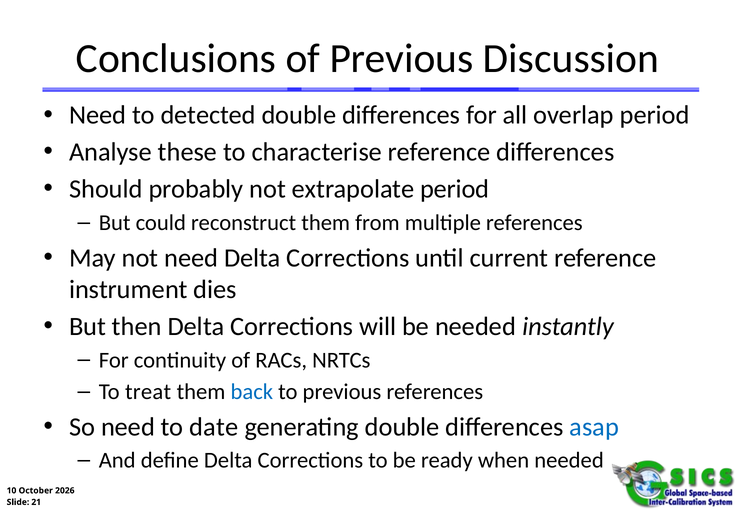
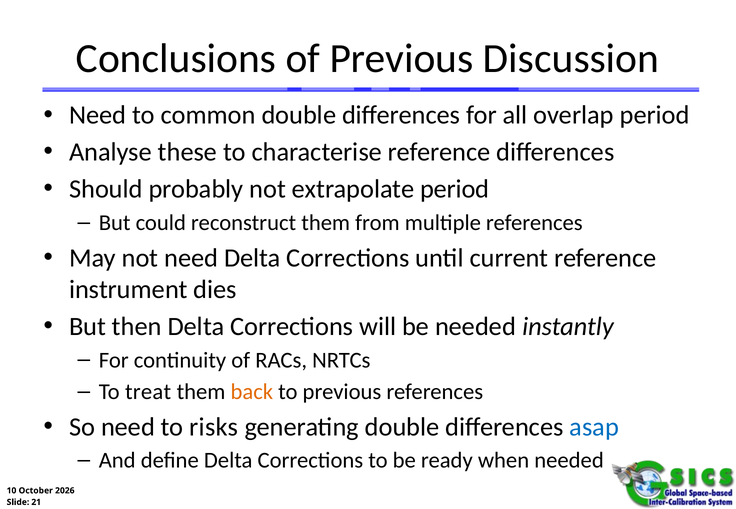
detected: detected -> common (208, 115)
back colour: blue -> orange (252, 392)
date: date -> risks (214, 427)
